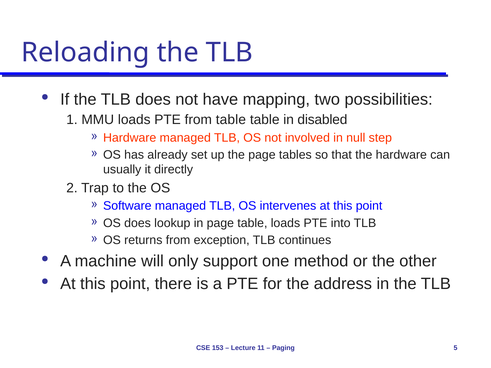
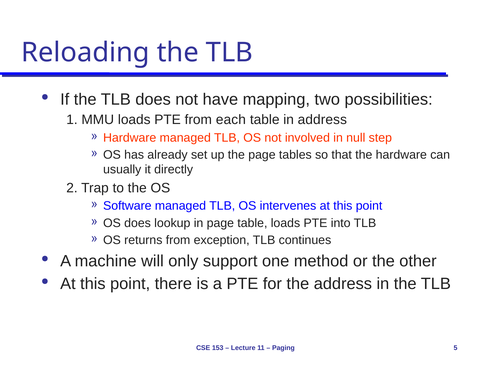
from table: table -> each (231, 120)
in disabled: disabled -> address (322, 120)
